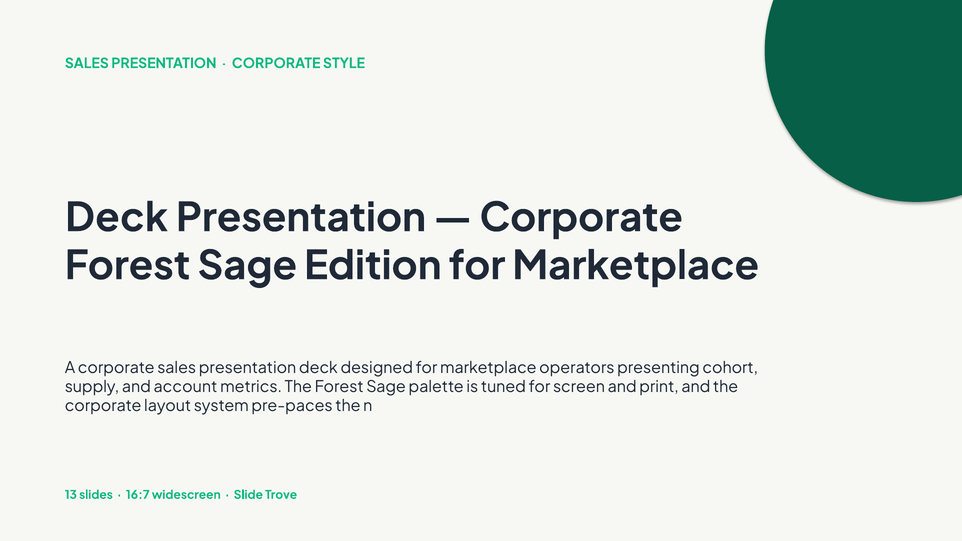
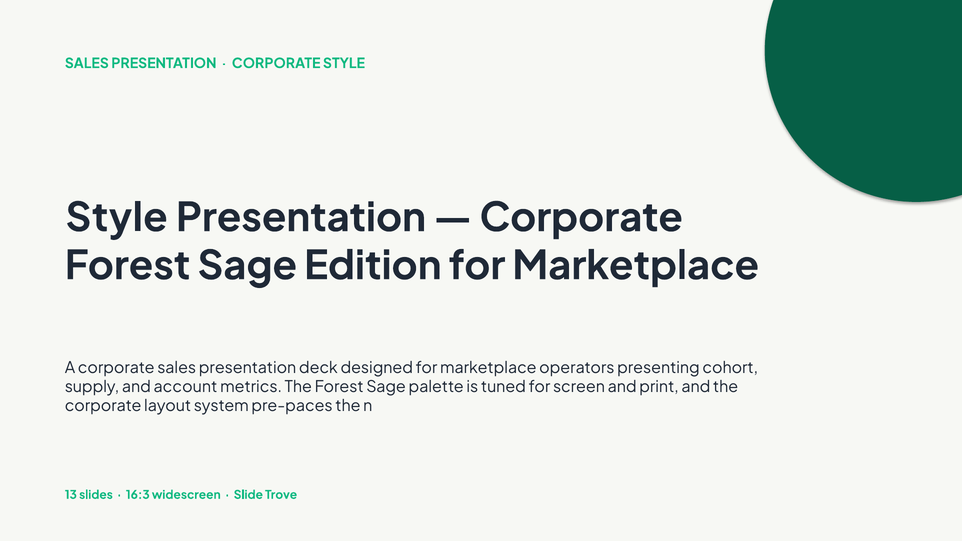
Deck: Deck -> Style (117, 218)
16:7: 16:7 -> 16:3 (138, 495)
